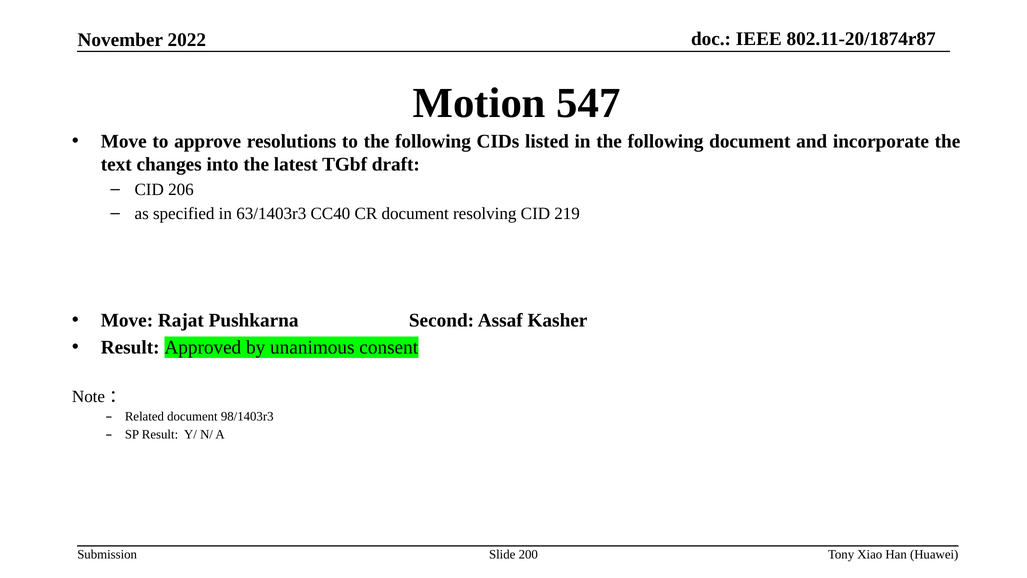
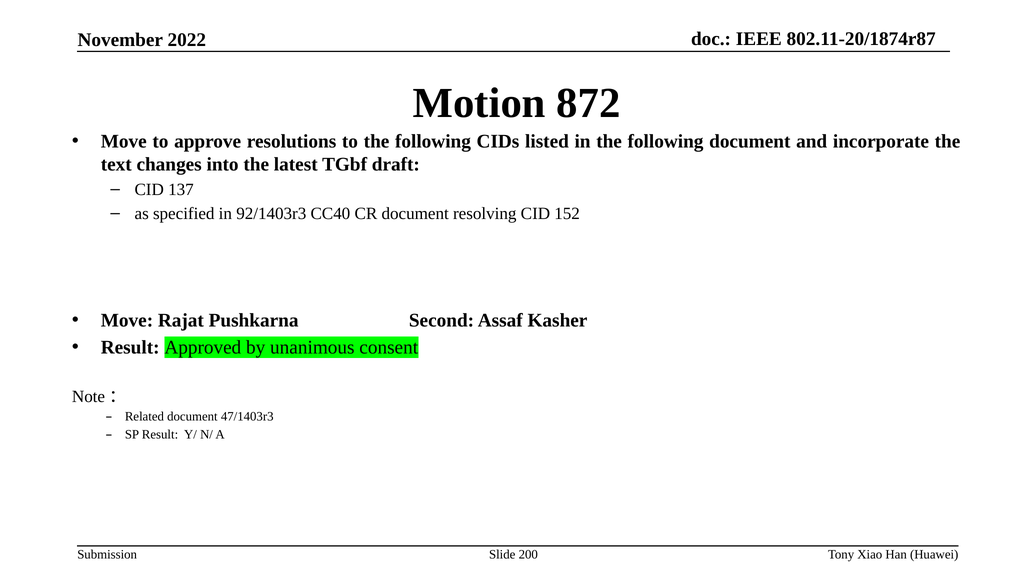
547: 547 -> 872 (588, 103)
206: 206 -> 137 (181, 189)
63/1403r3: 63/1403r3 -> 92/1403r3 (271, 213)
219: 219 -> 152 (567, 213)
98/1403r3: 98/1403r3 -> 47/1403r3 (247, 416)
